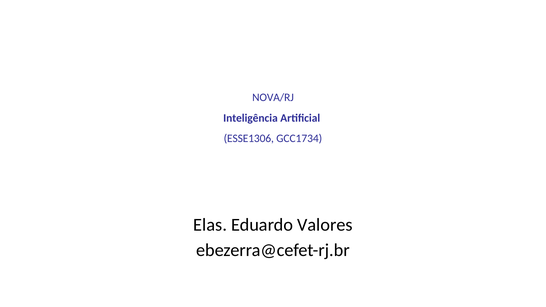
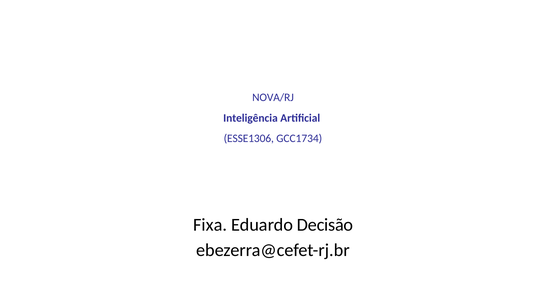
Elas: Elas -> Fixa (210, 225)
Valores: Valores -> Decisão (325, 225)
